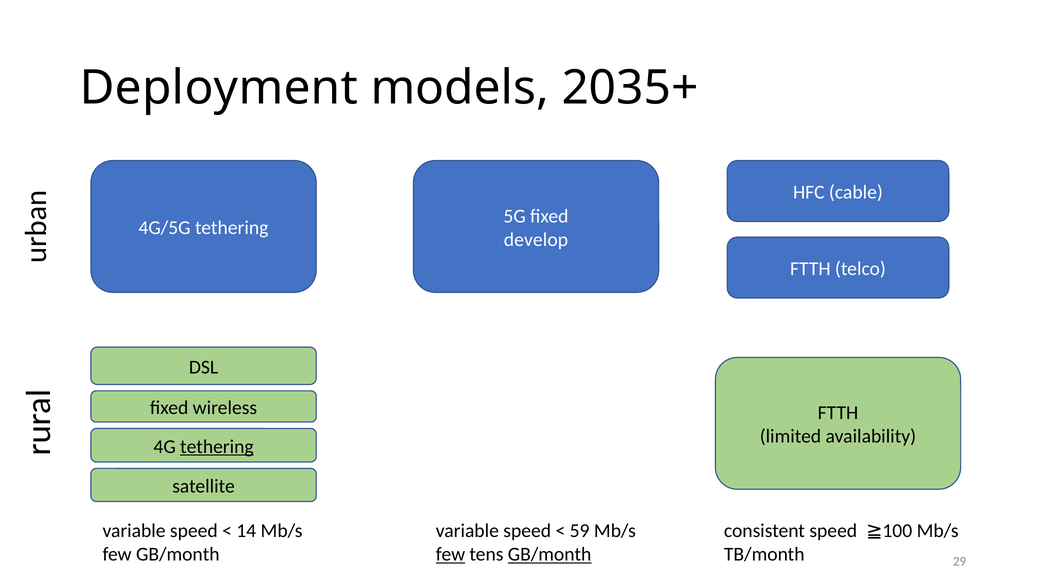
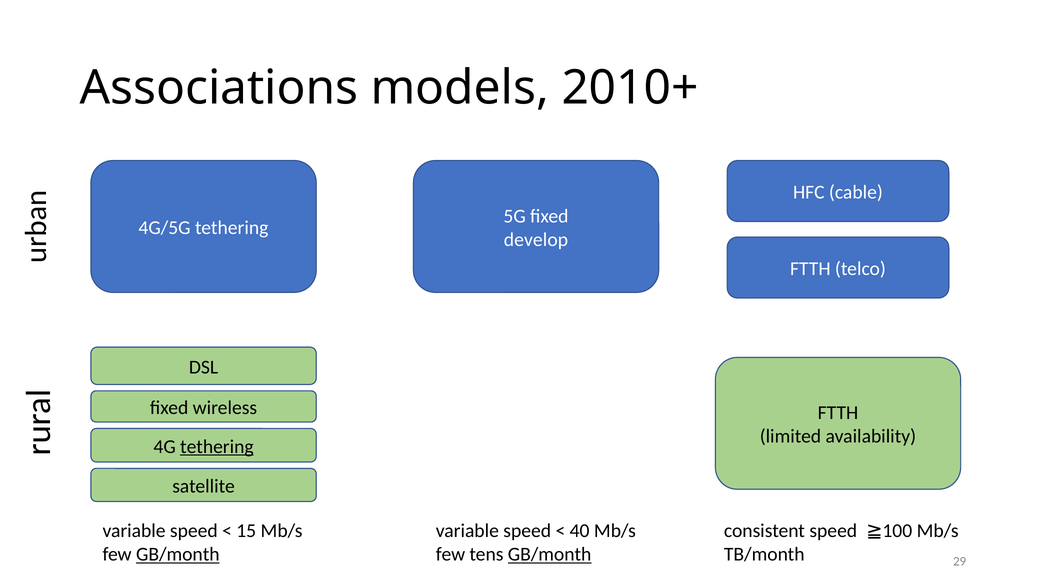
Deployment: Deployment -> Associations (219, 88)
2035+: 2035+ -> 2010+ (630, 88)
14: 14 -> 15 (246, 531)
59: 59 -> 40 (580, 531)
GB/month underline: none -> present (178, 555)
few underline: present -> none (450, 555)
